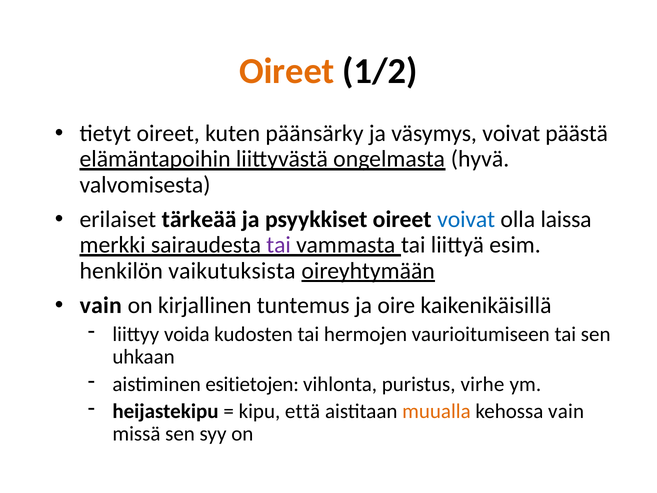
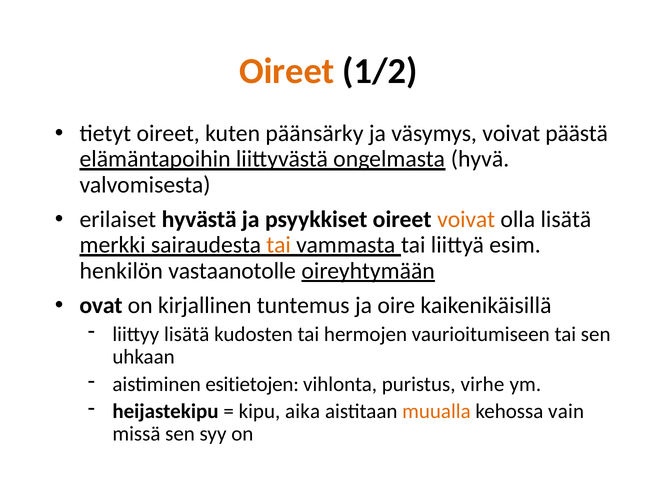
tärkeää: tärkeää -> hyvästä (199, 219)
voivat colour: blue -> orange (466, 219)
olla laissa: laissa -> lisätä (566, 219)
tai colour: purple -> orange (279, 245)
vaikutuksista: vaikutuksista -> vastaanotolle (232, 271)
vain: vain -> ovat (101, 305)
liittyy voida: voida -> lisätä (187, 334)
että: että -> aika (303, 411)
